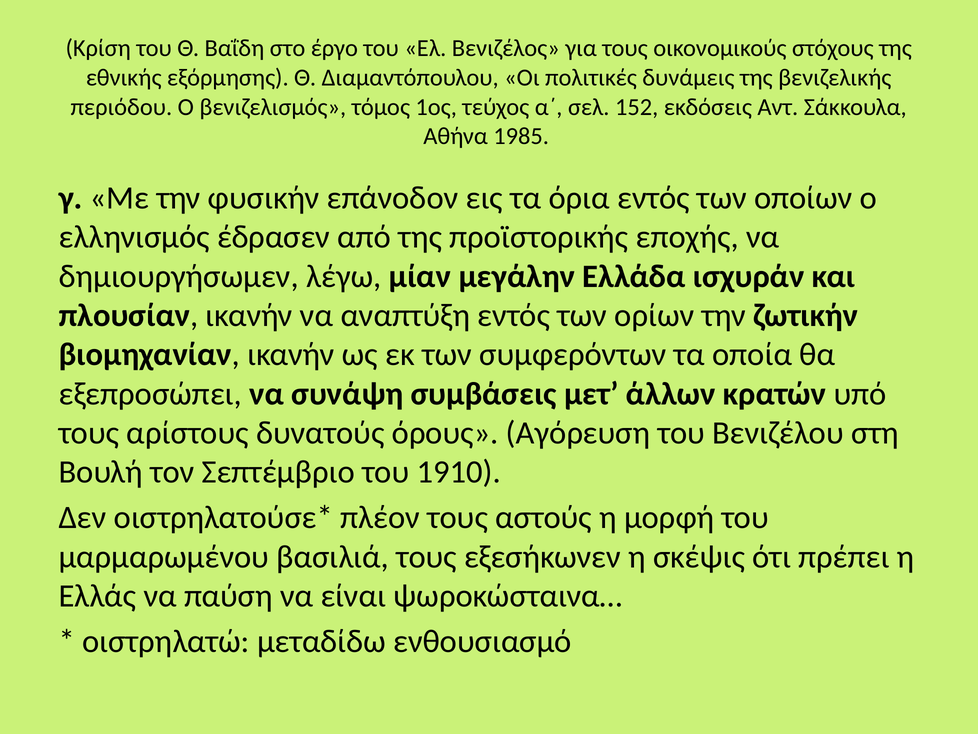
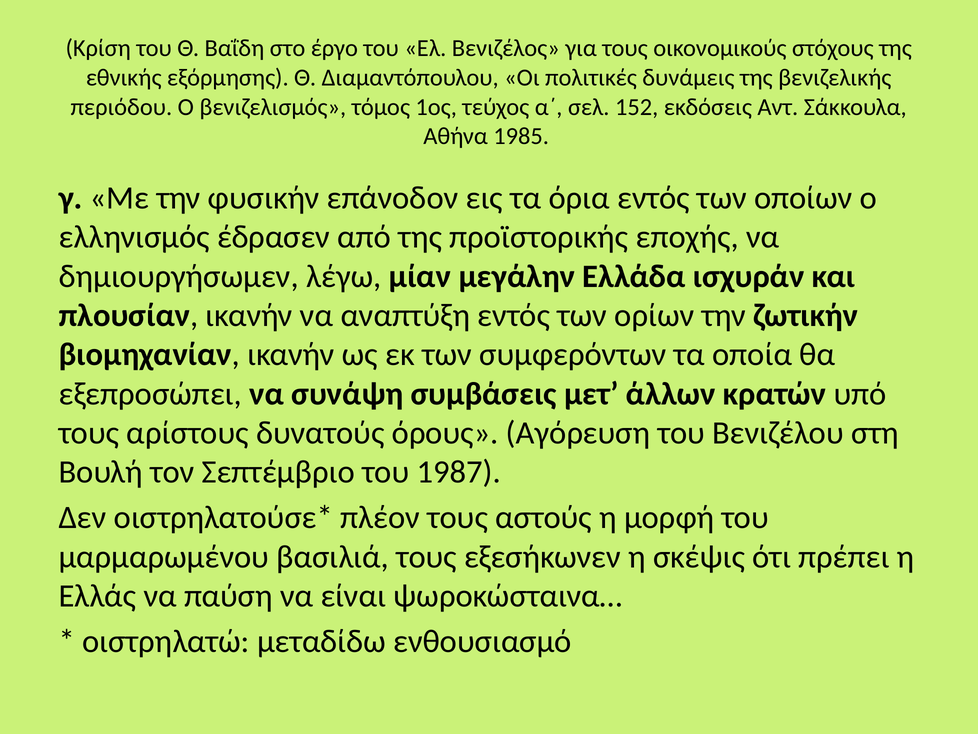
1910: 1910 -> 1987 (459, 472)
